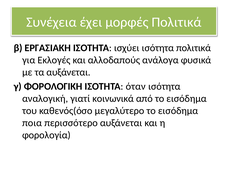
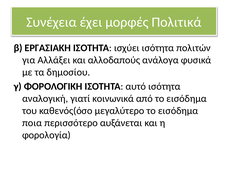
ισότητα πολιτικά: πολιτικά -> πολιτών (194, 48)
Εκλογές: Εκλογές -> Αλλάξει (54, 60)
τα αυξάνεται: αυξάνεται -> δημοσίου (68, 72)
όταν: όταν -> αυτό (136, 86)
